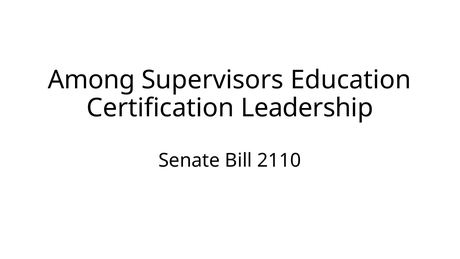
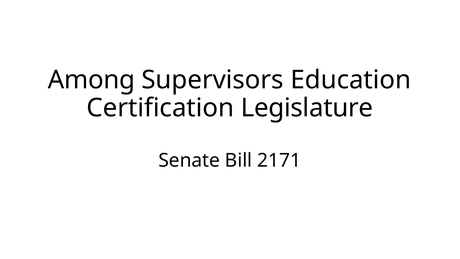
Leadership: Leadership -> Legislature (307, 108)
2110: 2110 -> 2171 (279, 160)
